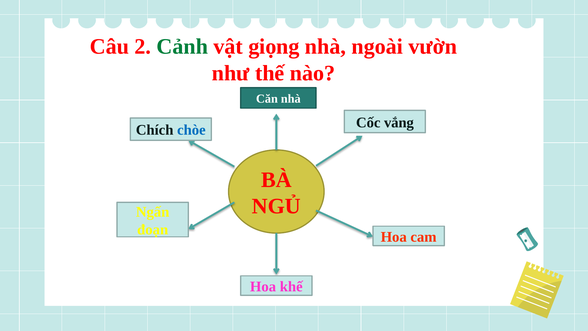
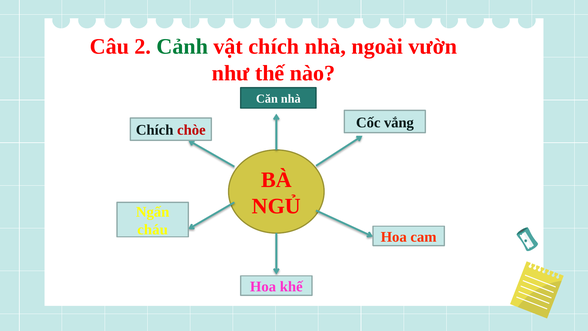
vật giọng: giọng -> chích (274, 47)
chòe colour: blue -> red (191, 130)
đoạn: đoạn -> cháu (153, 229)
